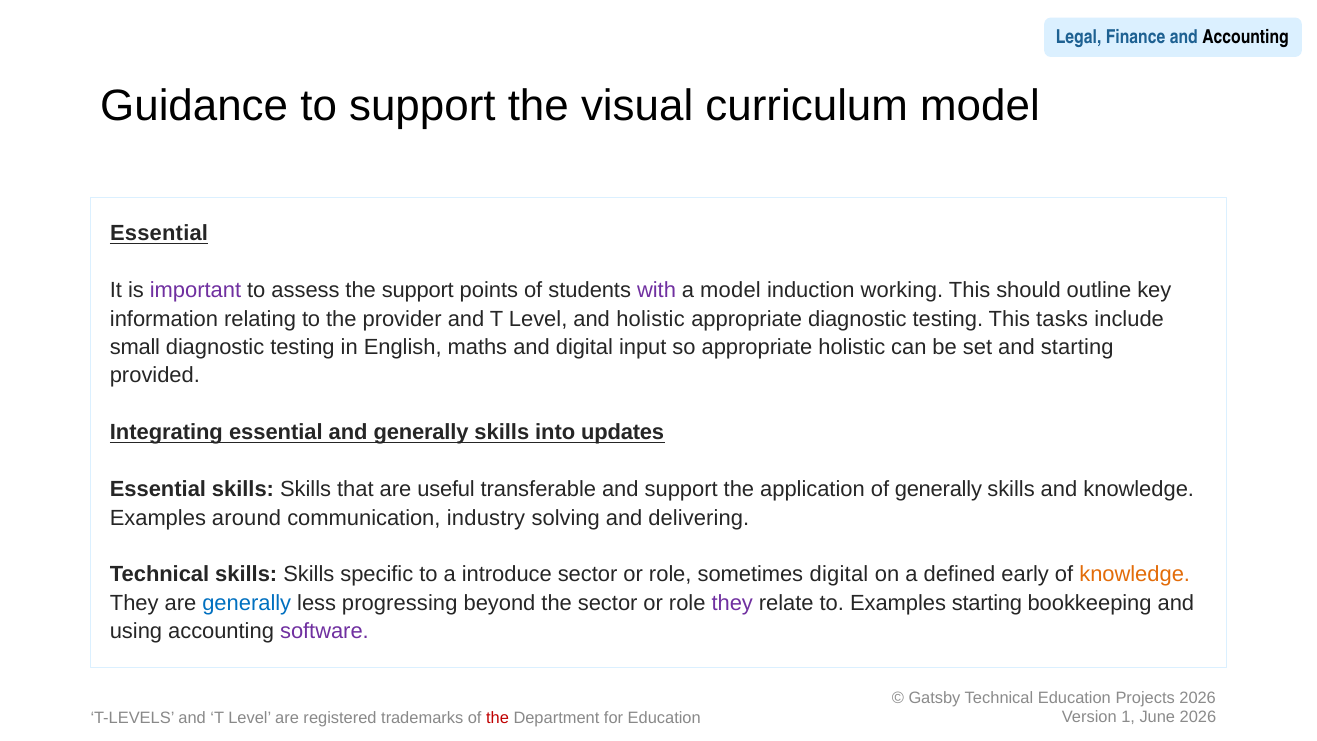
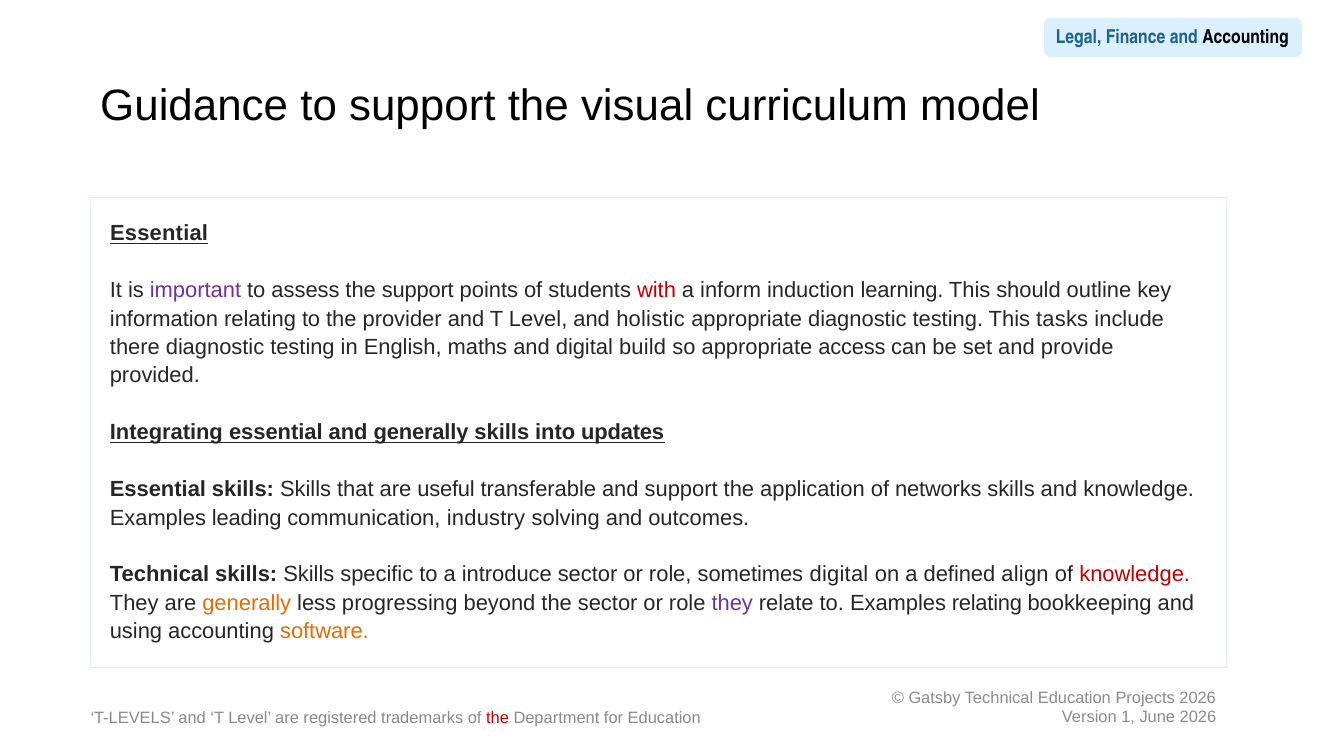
with colour: purple -> red (657, 290)
a model: model -> inform (731, 290)
working: working -> learning (902, 290)
small: small -> there (135, 347)
input: input -> build (643, 347)
appropriate holistic: holistic -> access (852, 347)
and starting: starting -> provide (1077, 347)
of generally: generally -> networks (938, 489)
around: around -> leading (247, 518)
delivering: delivering -> outcomes (699, 518)
early: early -> align (1025, 575)
knowledge colour: orange -> red (1135, 575)
generally colour: blue -> orange (247, 603)
Examples starting: starting -> relating (987, 603)
software colour: purple -> orange (324, 631)
